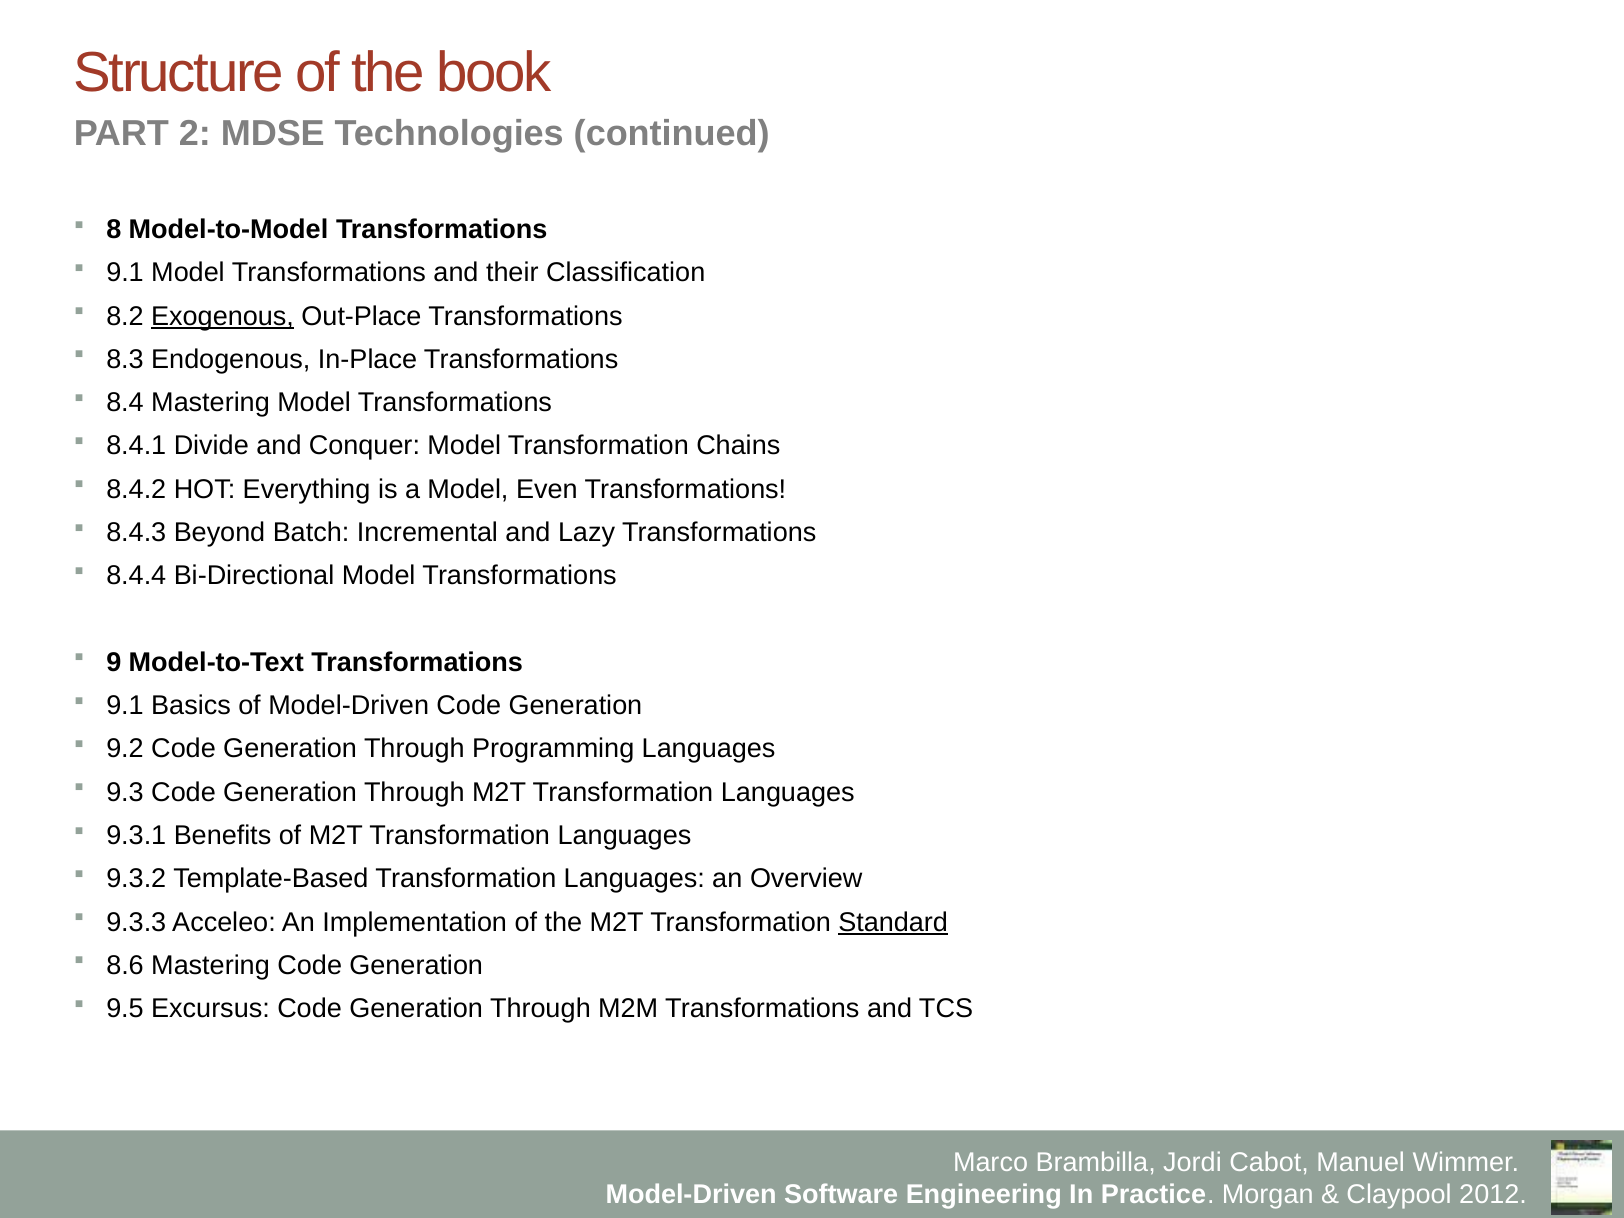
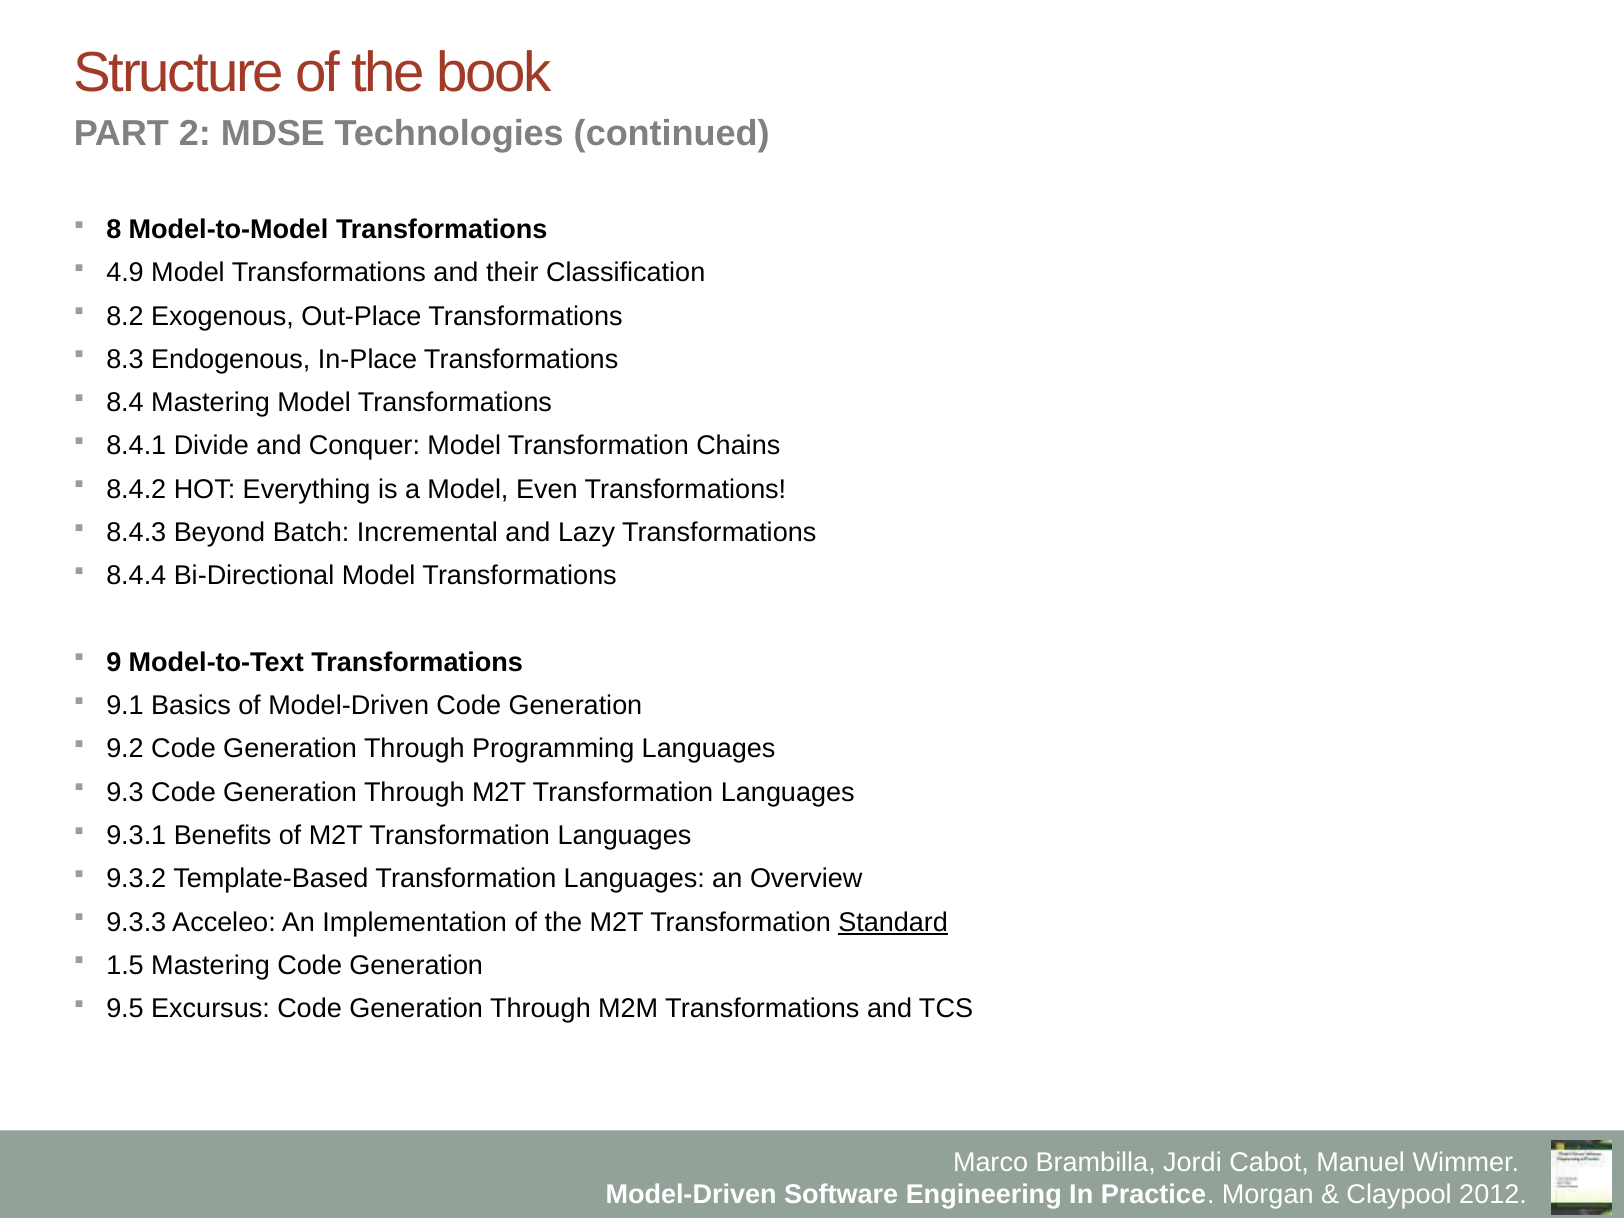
9.1: 9.1 -> 4.9 (125, 273)
Exogenous underline: present -> none (223, 316)
8.6: 8.6 -> 1.5 (125, 965)
